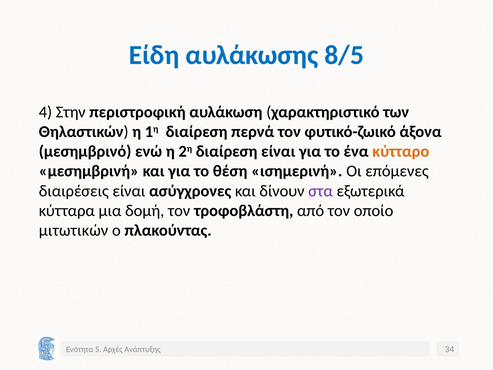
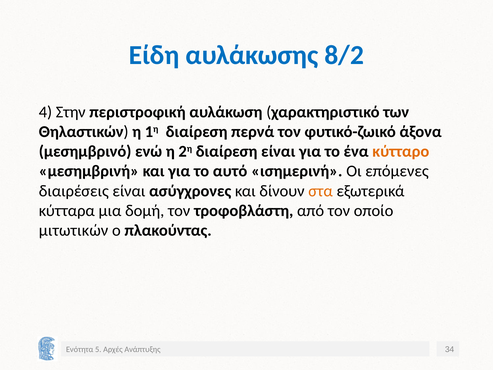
8/5: 8/5 -> 8/2 (344, 55)
θέση: θέση -> αυτό (230, 171)
στα colour: purple -> orange (321, 191)
